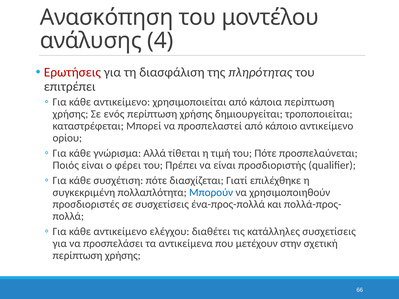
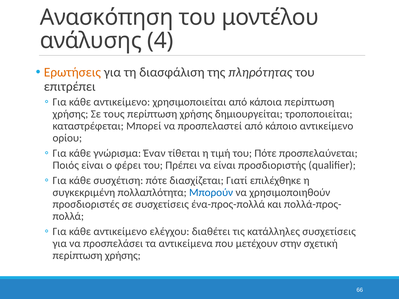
Ερωτήσεις colour: red -> orange (72, 72)
ενός: ενός -> τους (114, 114)
Αλλά: Αλλά -> Έναν (155, 153)
